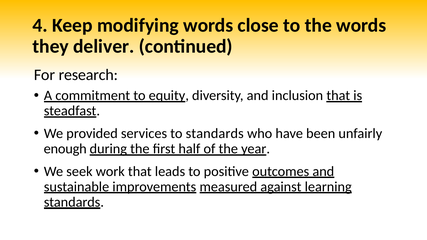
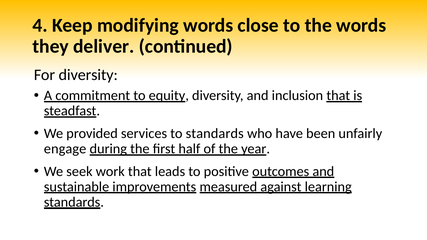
For research: research -> diversity (88, 75)
enough: enough -> engage (65, 149)
